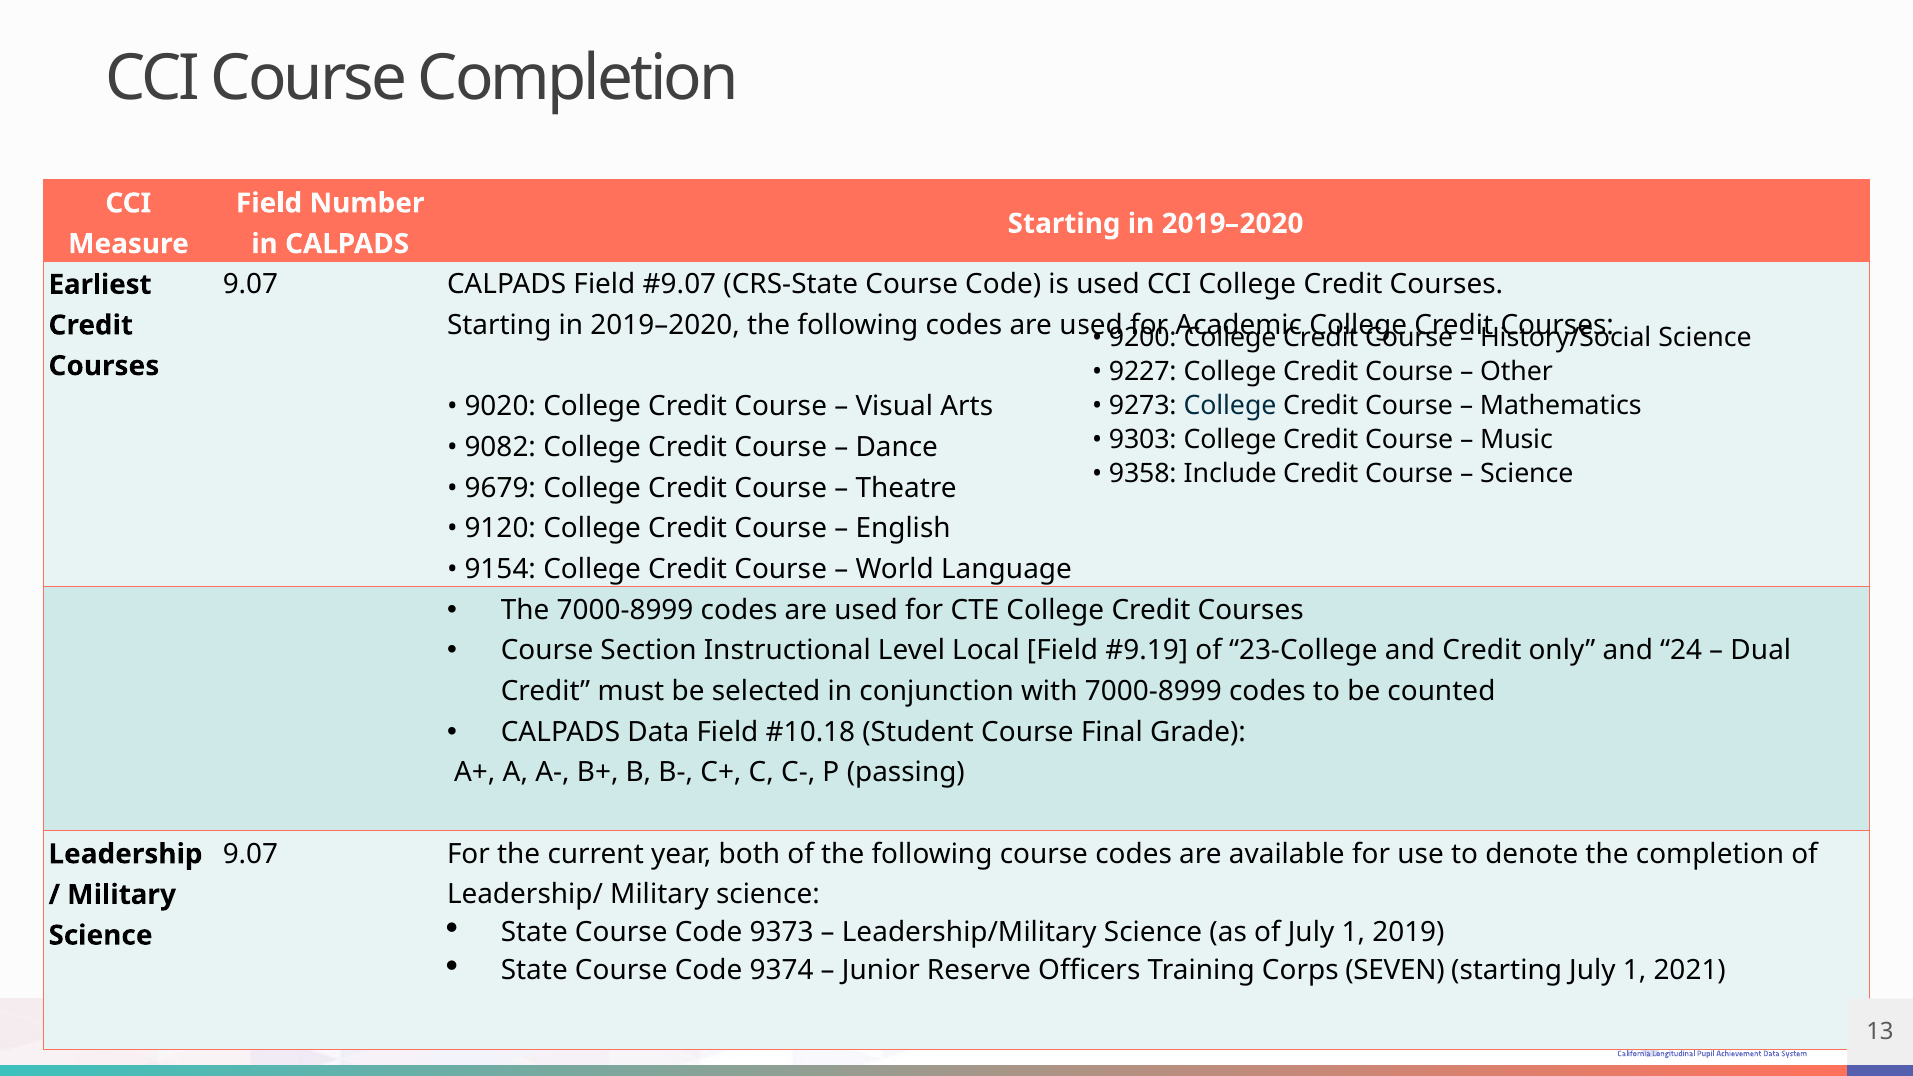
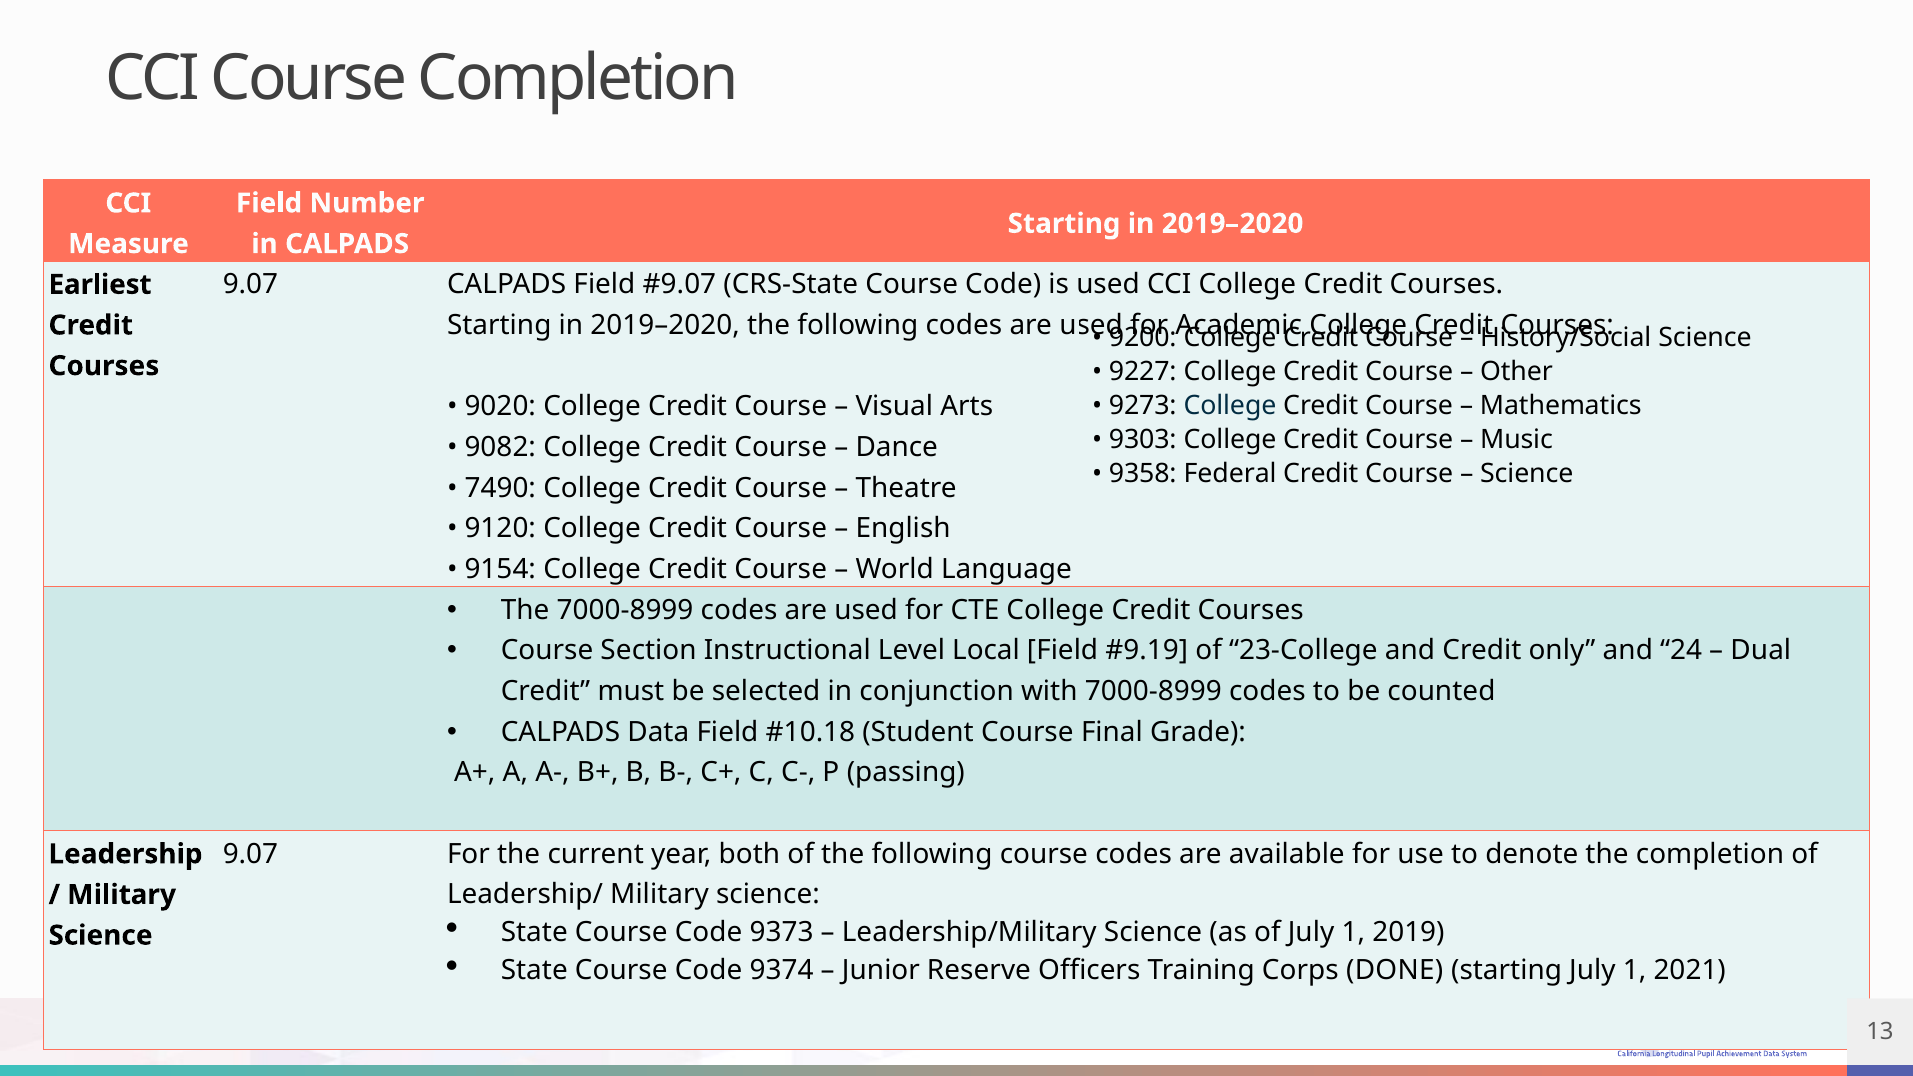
Include: Include -> Federal (1230, 474)
9679: 9679 -> 7490 (500, 488)
SEVEN: SEVEN -> DONE (1395, 971)
